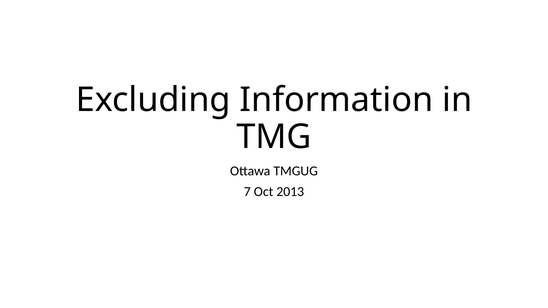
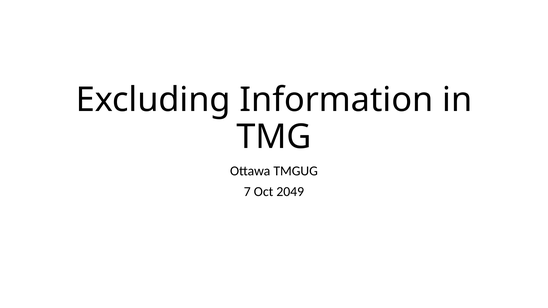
2013: 2013 -> 2049 (290, 192)
